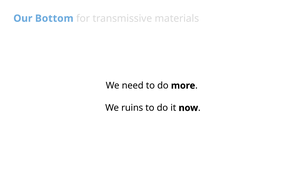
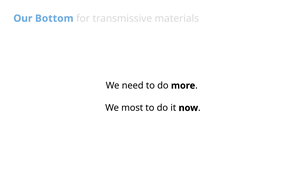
ruins: ruins -> most (132, 108)
